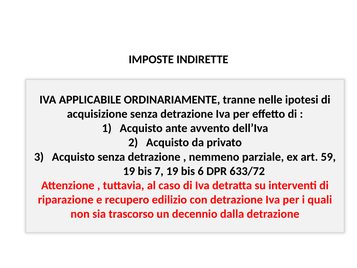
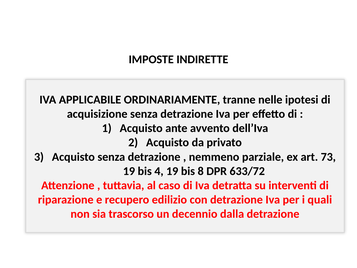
59: 59 -> 73 (328, 157)
7: 7 -> 4 (159, 171)
6: 6 -> 8 (201, 171)
